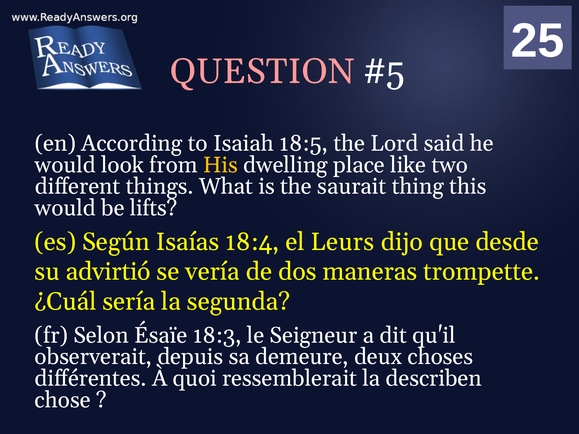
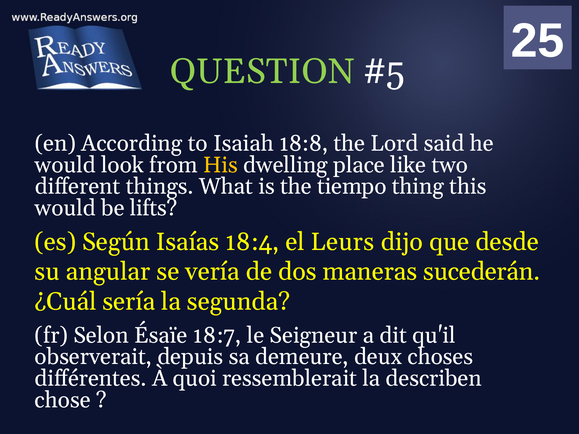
QUESTION colour: pink -> light green (262, 71)
18:5: 18:5 -> 18:8 (304, 143)
saurait: saurait -> tiempo (352, 187)
advirtió: advirtió -> angular (108, 272)
trompette: trompette -> sucederán (482, 272)
18:3: 18:3 -> 18:7 (217, 335)
